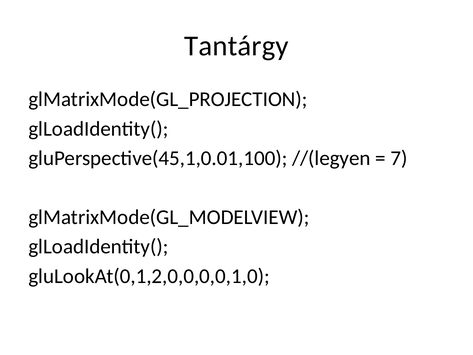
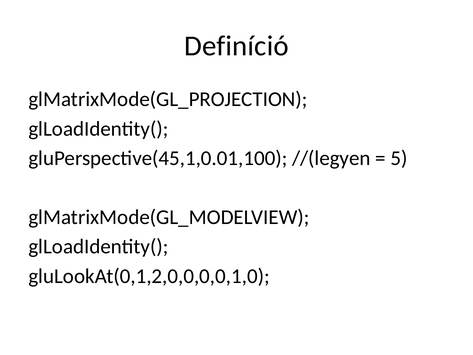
Tantárgy: Tantárgy -> Definíció (236, 46)
7: 7 -> 5 (399, 158)
